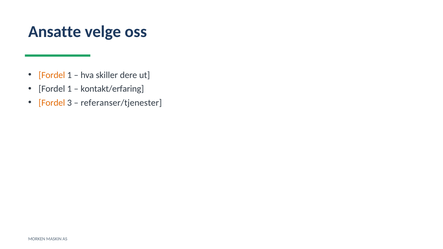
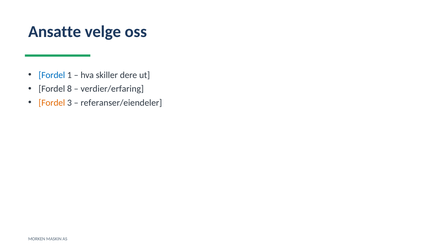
Fordel colour: orange -> blue (52, 75)
1: 1 -> 8 (69, 89)
kontakt/erfaring: kontakt/erfaring -> verdier/erfaring (112, 89)
referanser/tjenester: referanser/tjenester -> referanser/eiendeler (121, 103)
